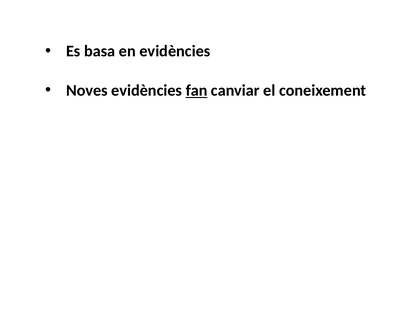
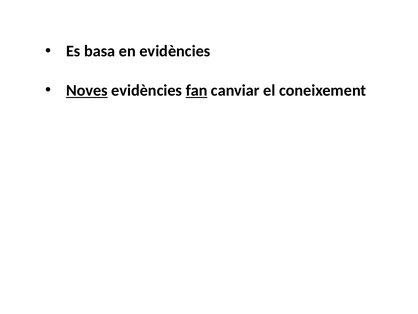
Noves underline: none -> present (87, 90)
